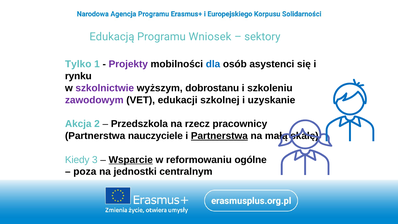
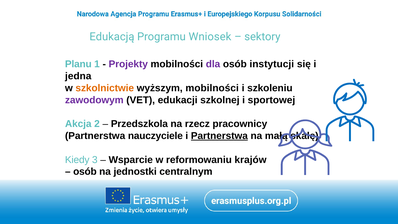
Tylko: Tylko -> Planu (78, 64)
dla colour: blue -> purple (213, 64)
asystenci: asystenci -> instytucji (272, 64)
rynku: rynku -> jedna (78, 76)
szkolnictwie colour: purple -> orange (105, 88)
wyższym dobrostanu: dobrostanu -> mobilności (212, 88)
uzyskanie: uzyskanie -> sportowej (271, 100)
Wsparcie underline: present -> none (131, 160)
ogólne: ogólne -> krajów (251, 160)
poza: poza -> osób (85, 172)
